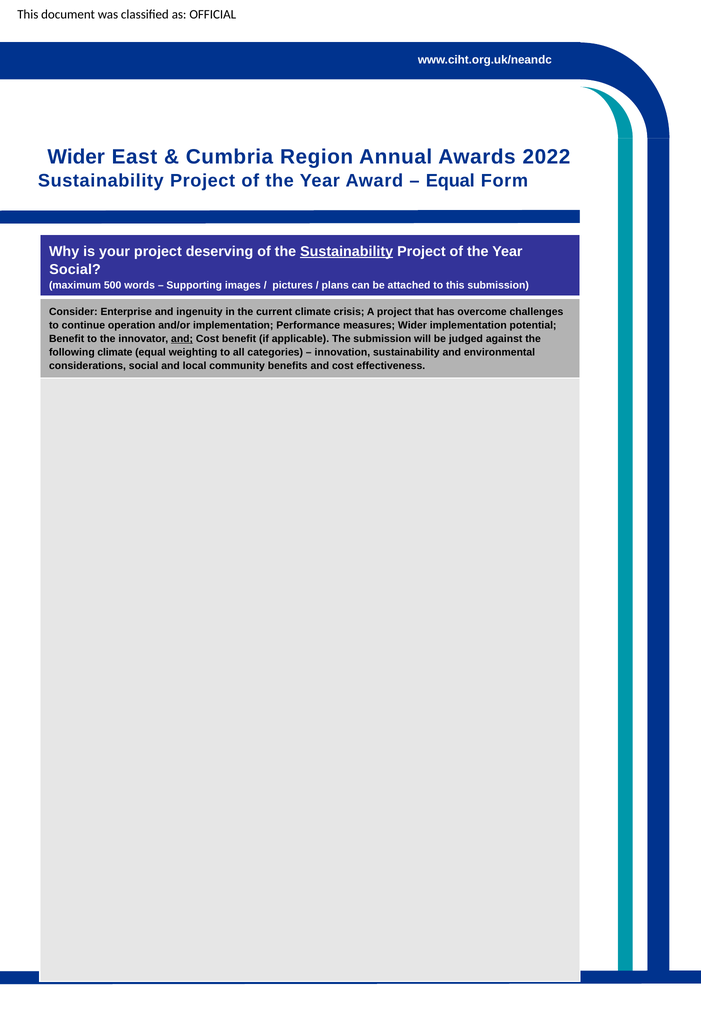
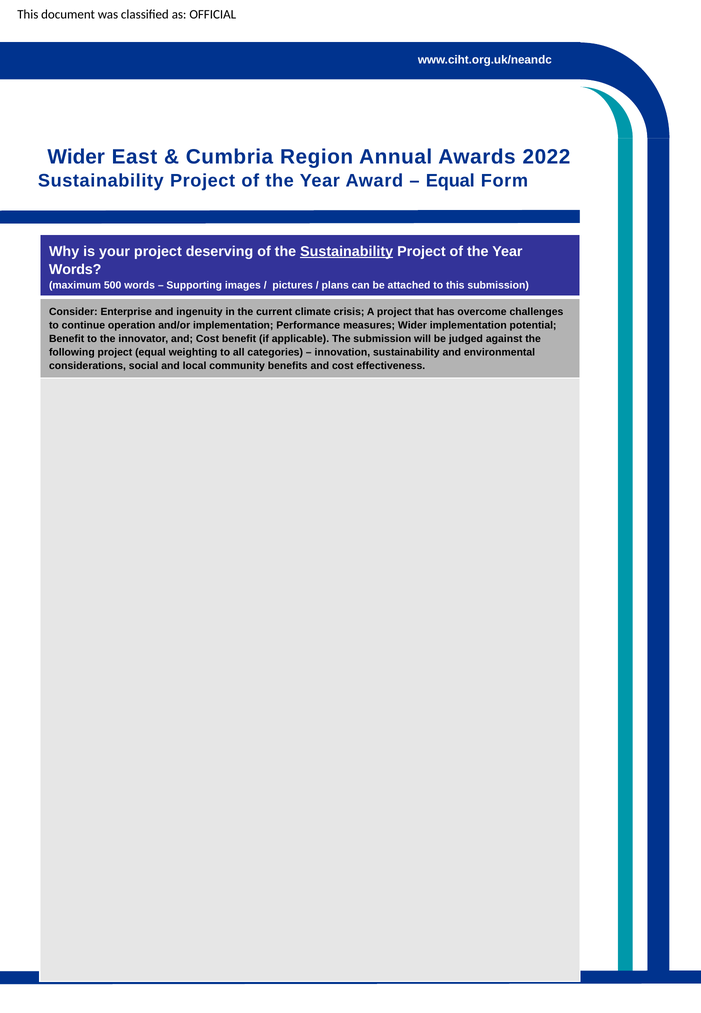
Social: Social -> Words (75, 270)
and underline: present -> none (182, 339)
following climate: climate -> project (115, 352)
